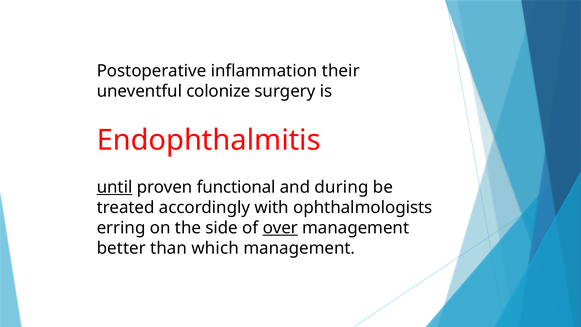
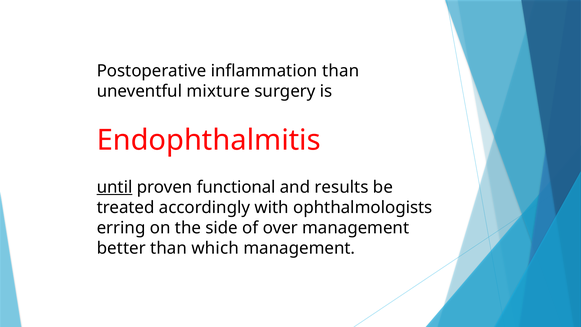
inflammation their: their -> than (341, 71)
colonize: colonize -> mixture (218, 91)
during: during -> results (342, 187)
over underline: present -> none (280, 228)
